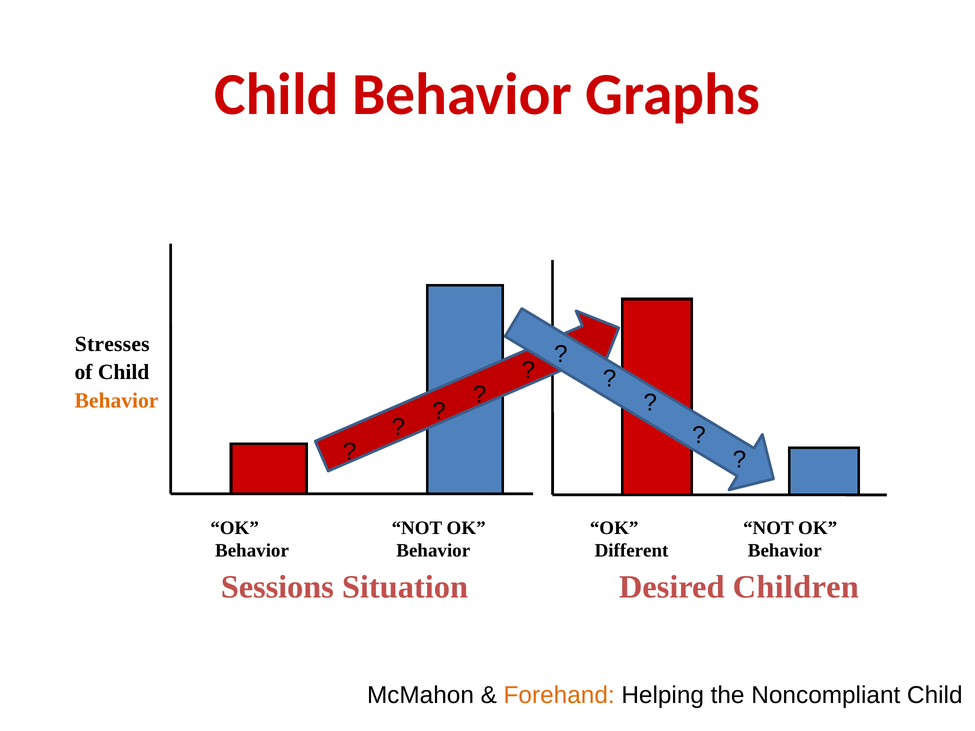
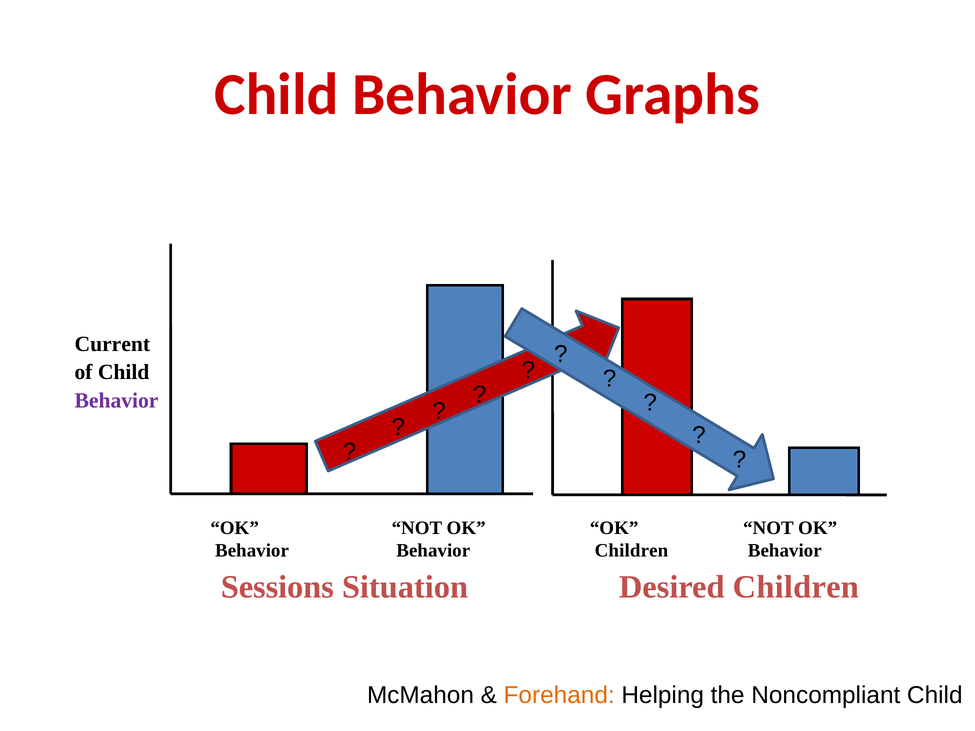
Stresses: Stresses -> Current (112, 344)
Behavior colour: orange -> purple (117, 401)
Different: Different -> Children (631, 551)
